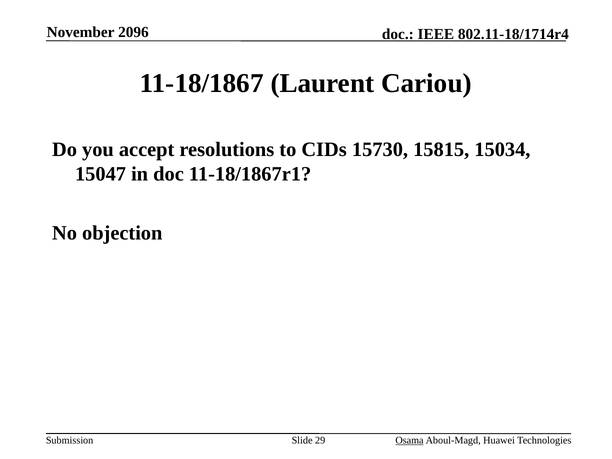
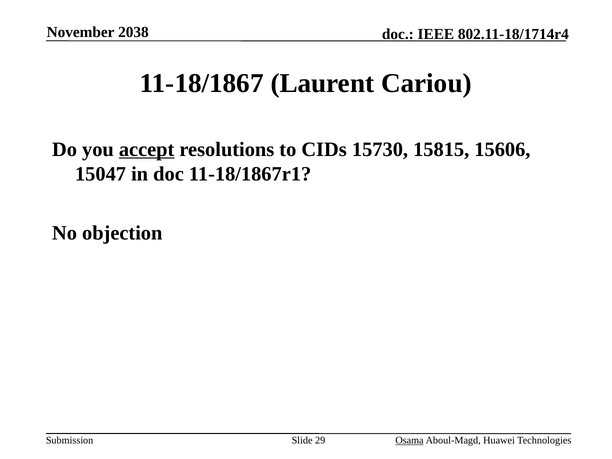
2096: 2096 -> 2038 (133, 32)
accept underline: none -> present (147, 149)
15034: 15034 -> 15606 (502, 149)
